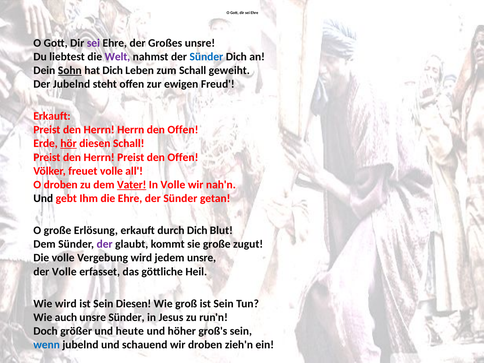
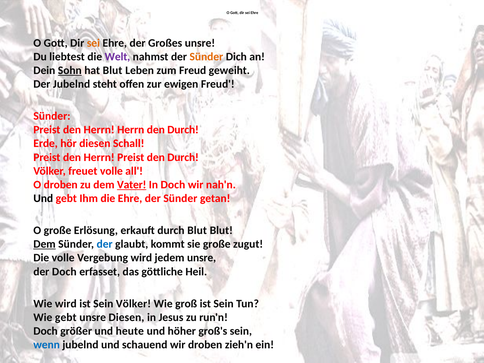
sei colour: purple -> orange (93, 43)
Sünder colour: blue -> orange (206, 57)
hat Dich: Dich -> Blut (113, 70)
zum Schall: Schall -> Freud (193, 70)
Erkauft: Erkauft -> Sünder (52, 116)
Offen: Offen -> Durch (183, 130)
hör underline: present -> none (68, 144)
Preist den Offen: Offen -> Durch (183, 157)
In Volle: Volle -> Doch (173, 185)
durch Dich: Dich -> Blut (197, 230)
Dem underline: none -> present (45, 244)
der colour: purple -> blue (105, 244)
der Volle: Volle -> Doch (64, 272)
Sein Diesen: Diesen -> Völker (133, 304)
Wie auch: auch -> gebt (66, 317)
unsre Sünder: Sünder -> Diesen (126, 317)
